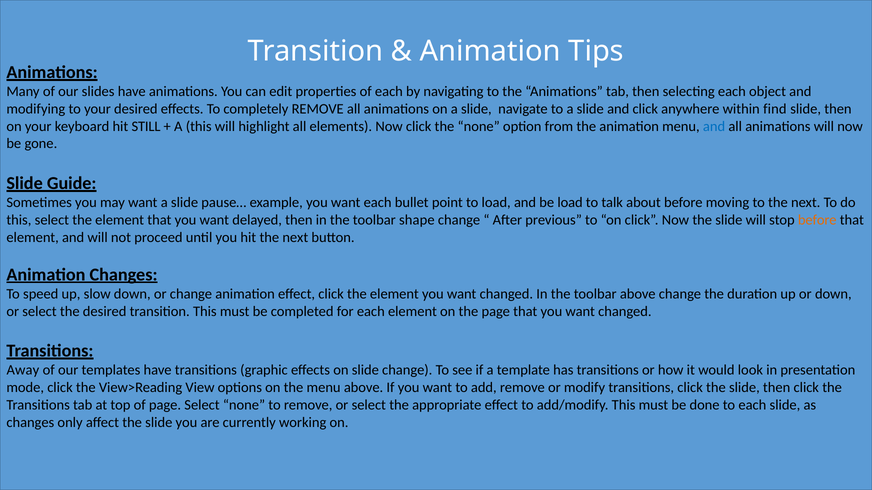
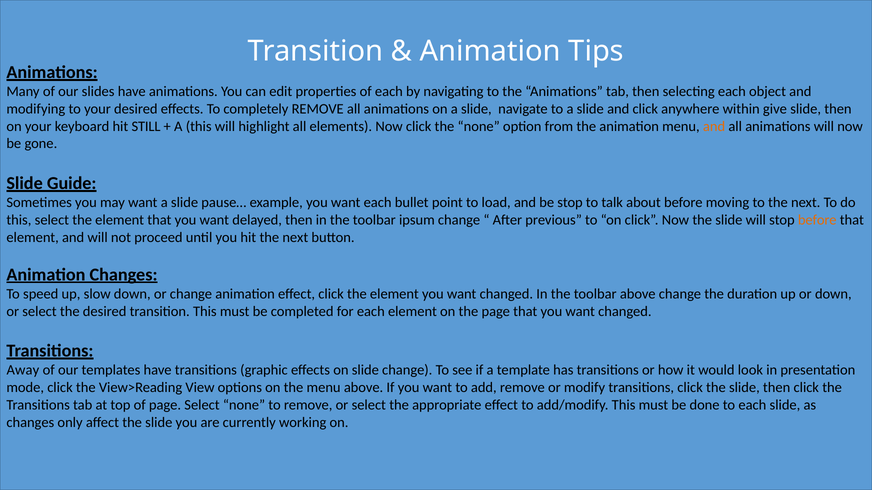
find: find -> give (775, 109)
and colour: blue -> orange (714, 126)
be load: load -> stop (570, 203)
shape: shape -> ipsum (417, 220)
